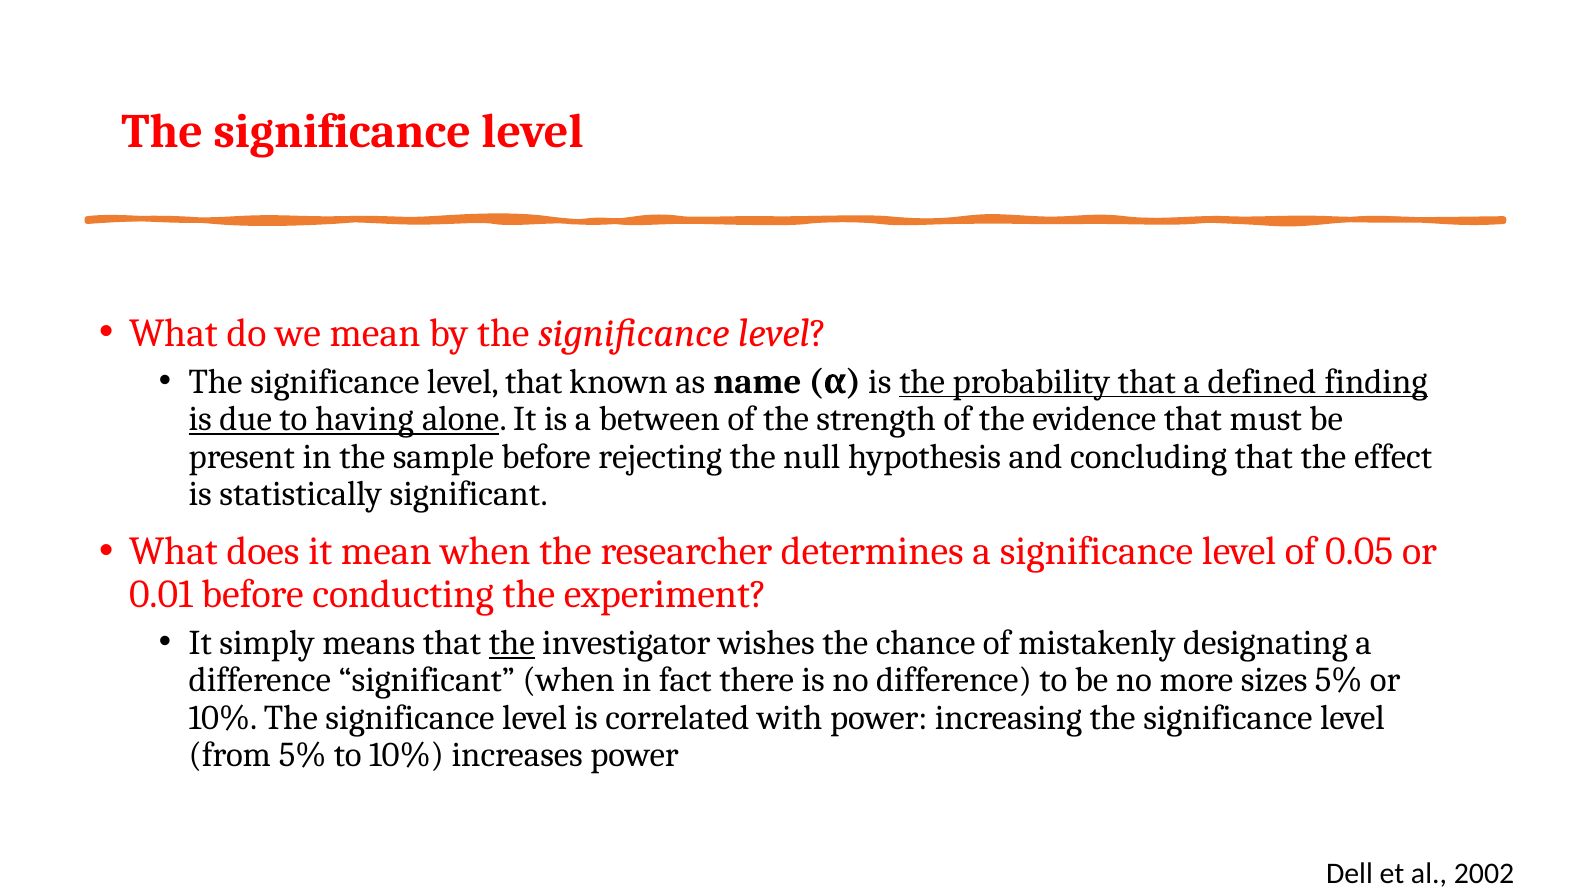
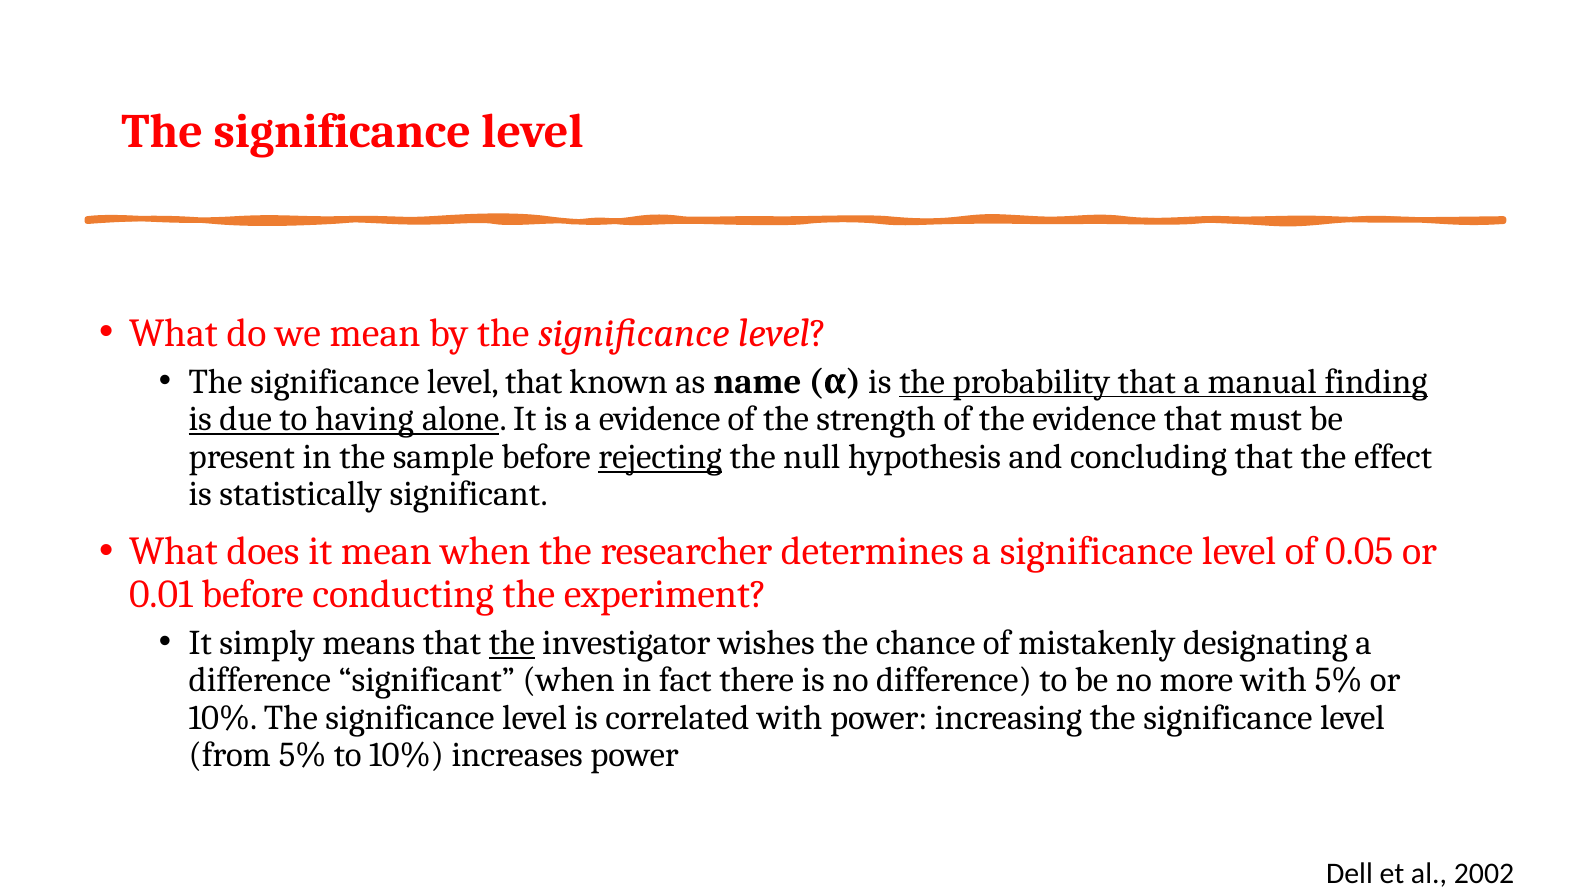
defined: defined -> manual (1262, 382)
a between: between -> evidence (660, 419)
rejecting underline: none -> present (660, 457)
more sizes: sizes -> with (1274, 680)
